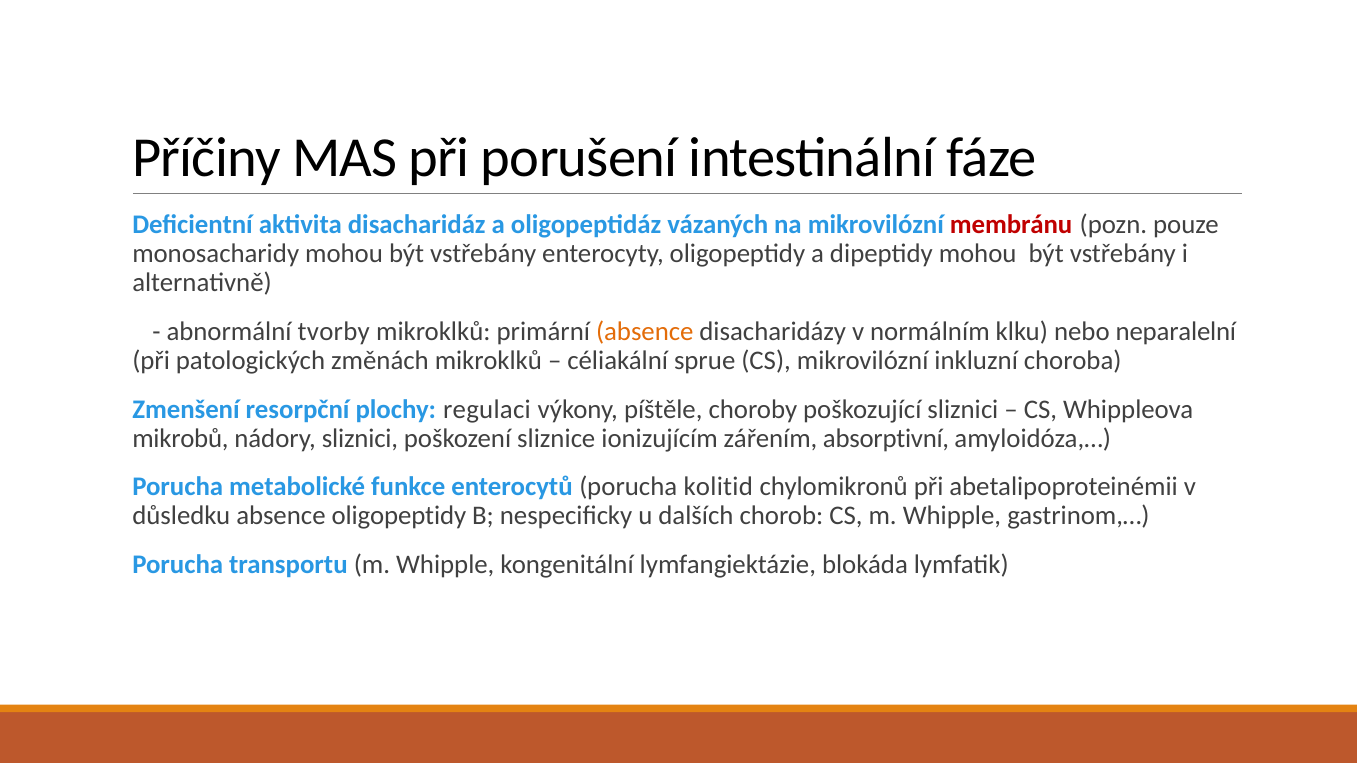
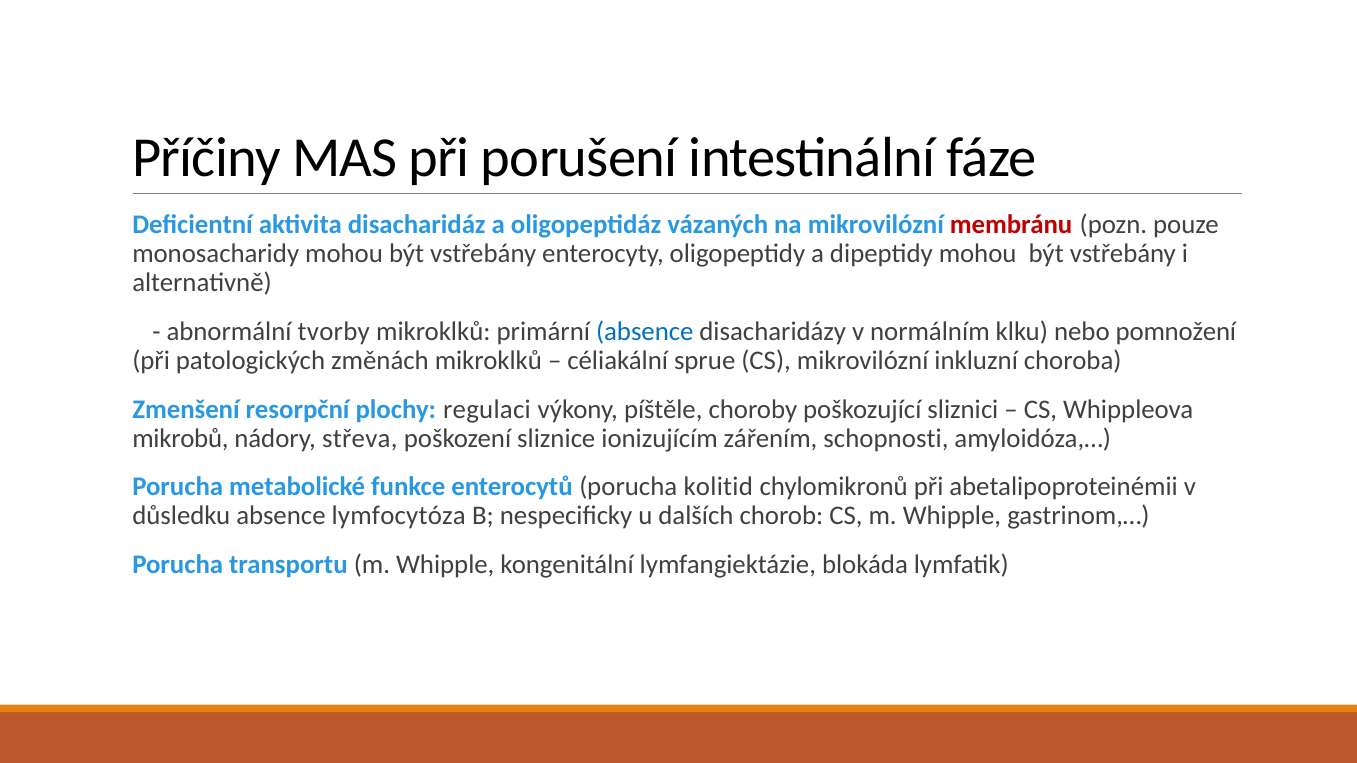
absence colour: orange -> blue (645, 332)
neparalelní: neparalelní -> pomnožení (1176, 332)
nádory sliznici: sliznici -> střeva (360, 439)
absorptivní: absorptivní -> schopnosti (886, 439)
absence oligopeptidy: oligopeptidy -> lymfocytóza (399, 516)
